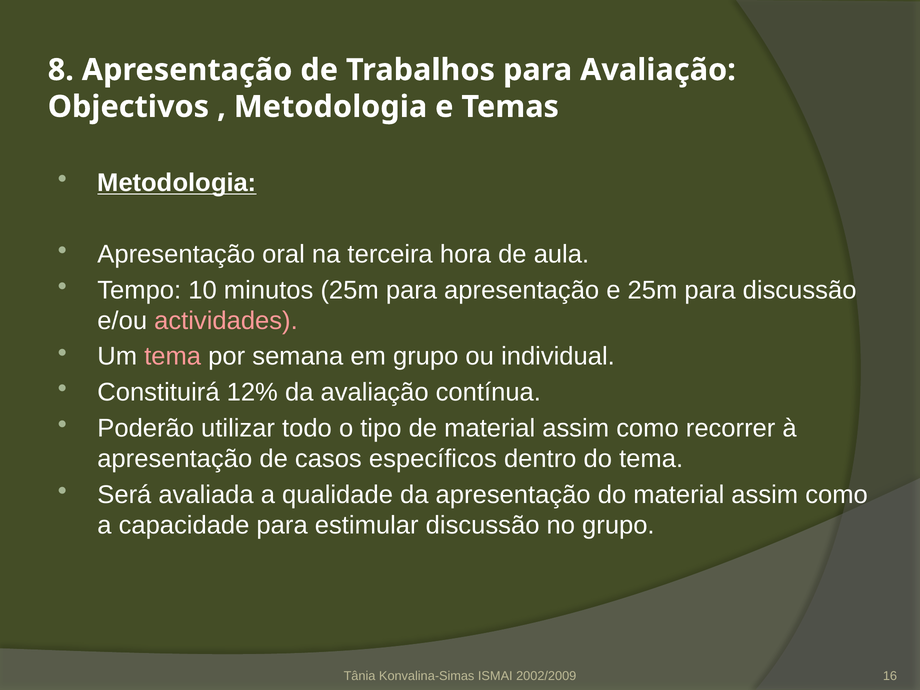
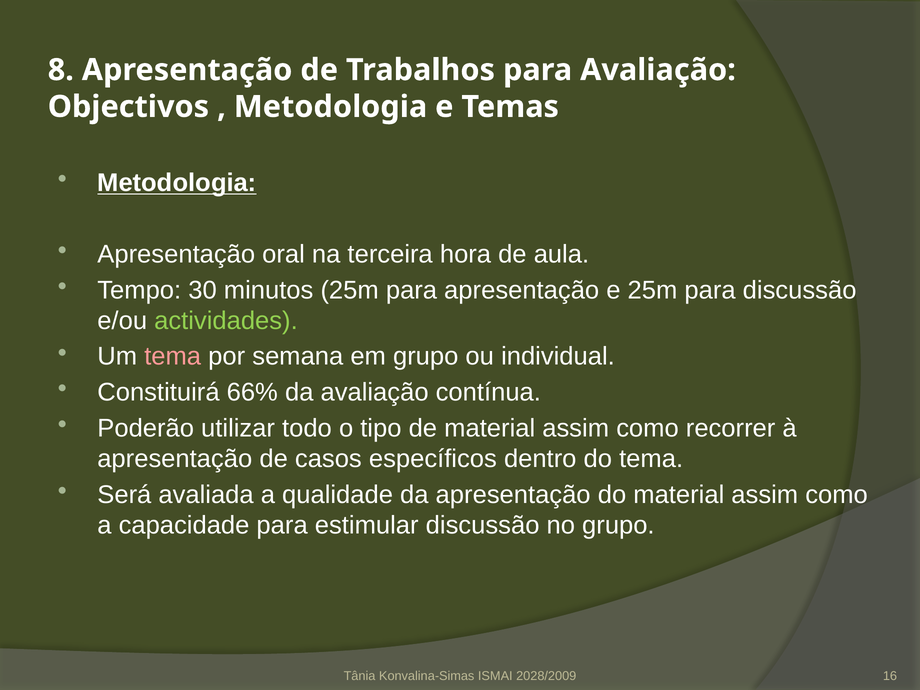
10: 10 -> 30 (203, 290)
actividades colour: pink -> light green (226, 321)
12%: 12% -> 66% (252, 392)
2002/2009: 2002/2009 -> 2028/2009 (546, 676)
